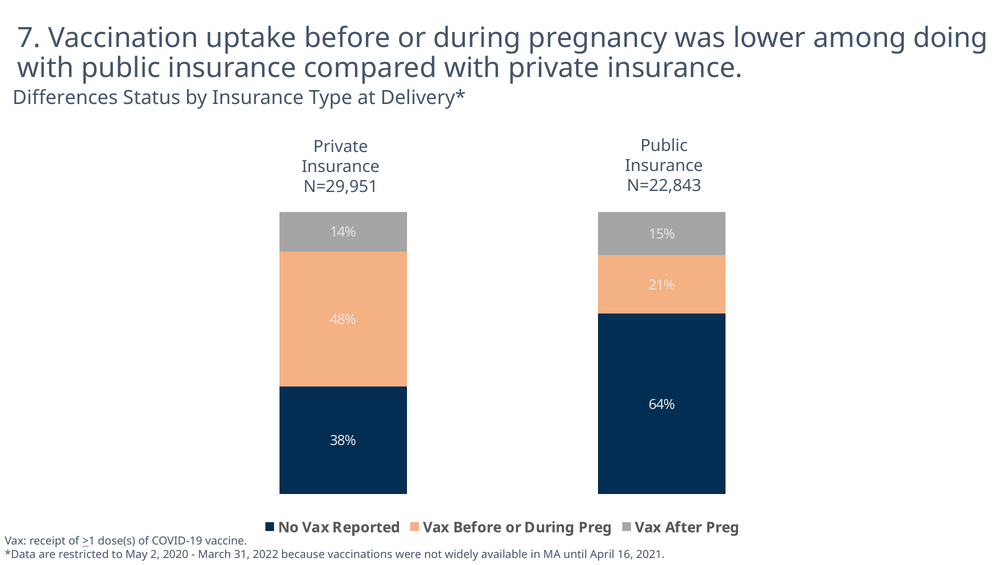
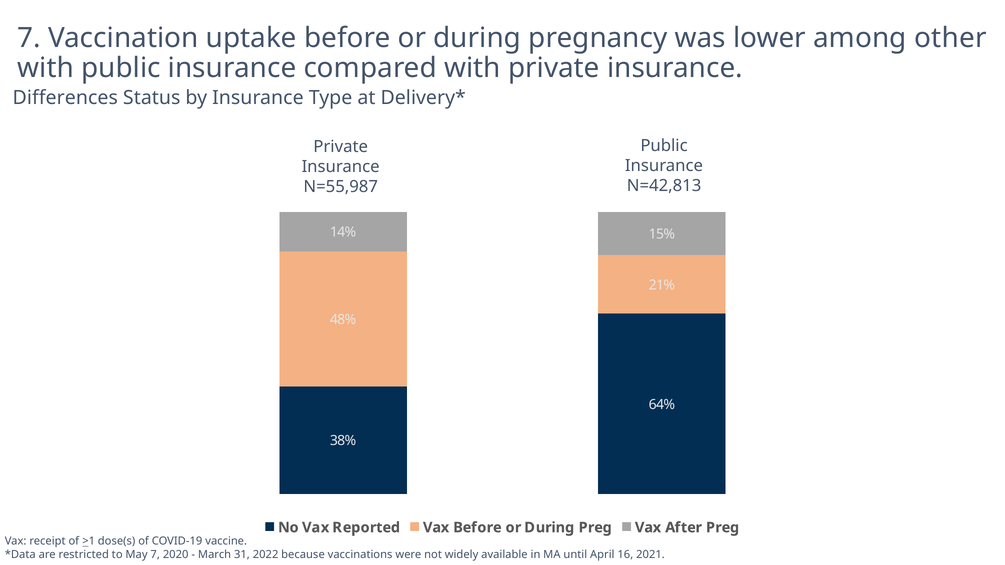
doing: doing -> other (950, 38)
N=22,843: N=22,843 -> N=42,813 (664, 186)
N=29,951: N=29,951 -> N=55,987 (341, 187)
May 2: 2 -> 7 (155, 555)
